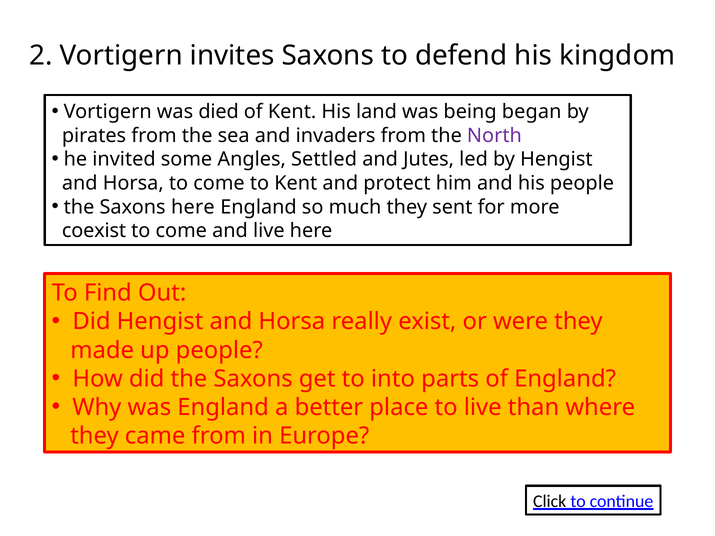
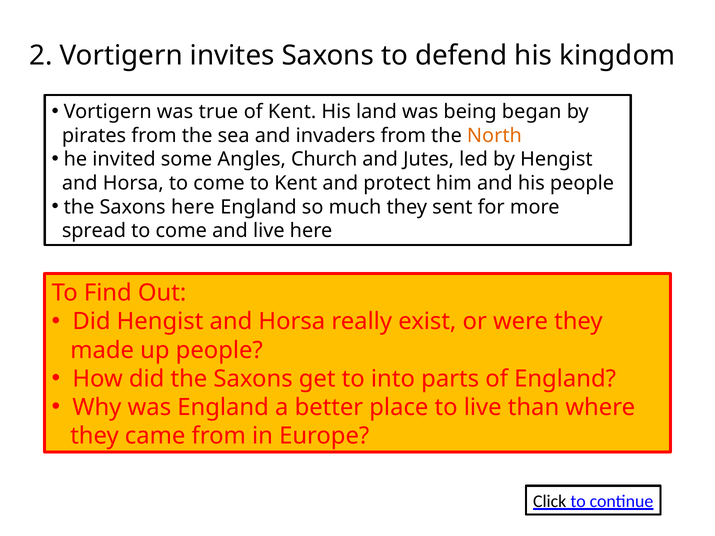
died: died -> true (218, 112)
North colour: purple -> orange (494, 136)
Settled: Settled -> Church (324, 159)
coexist: coexist -> spread (94, 231)
